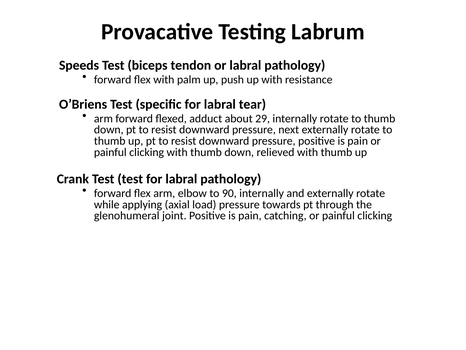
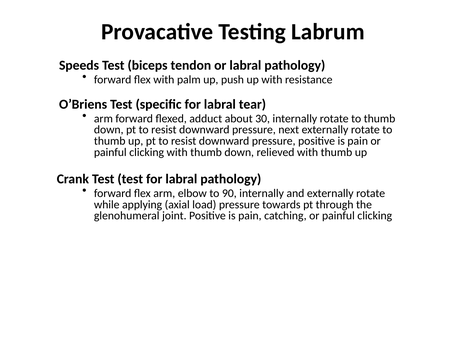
29: 29 -> 30 (263, 118)
